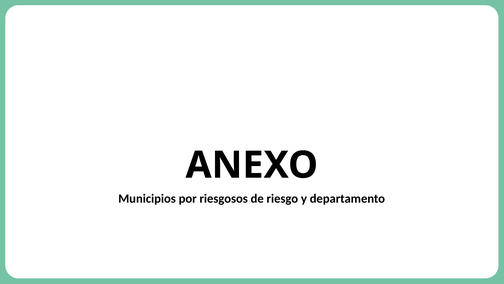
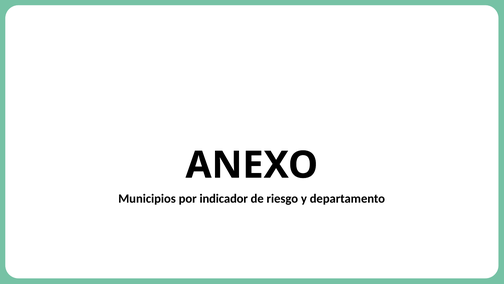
riesgosos: riesgosos -> indicador (224, 198)
